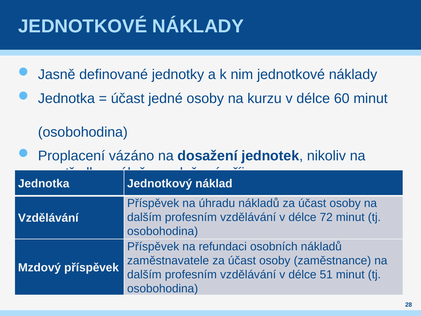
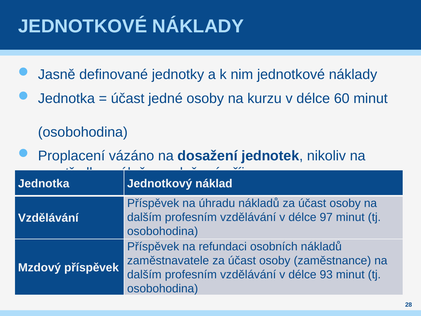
72: 72 -> 97 (326, 217)
51: 51 -> 93 (326, 274)
